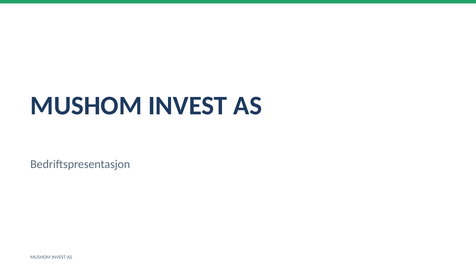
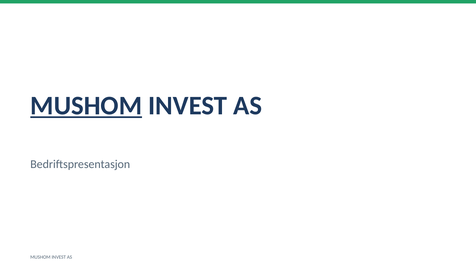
MUSHOM underline: none -> present (86, 106)
